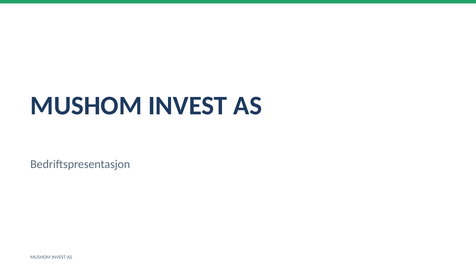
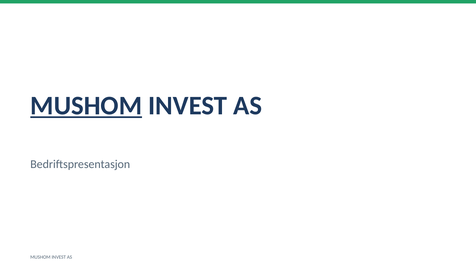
MUSHOM underline: none -> present (86, 106)
